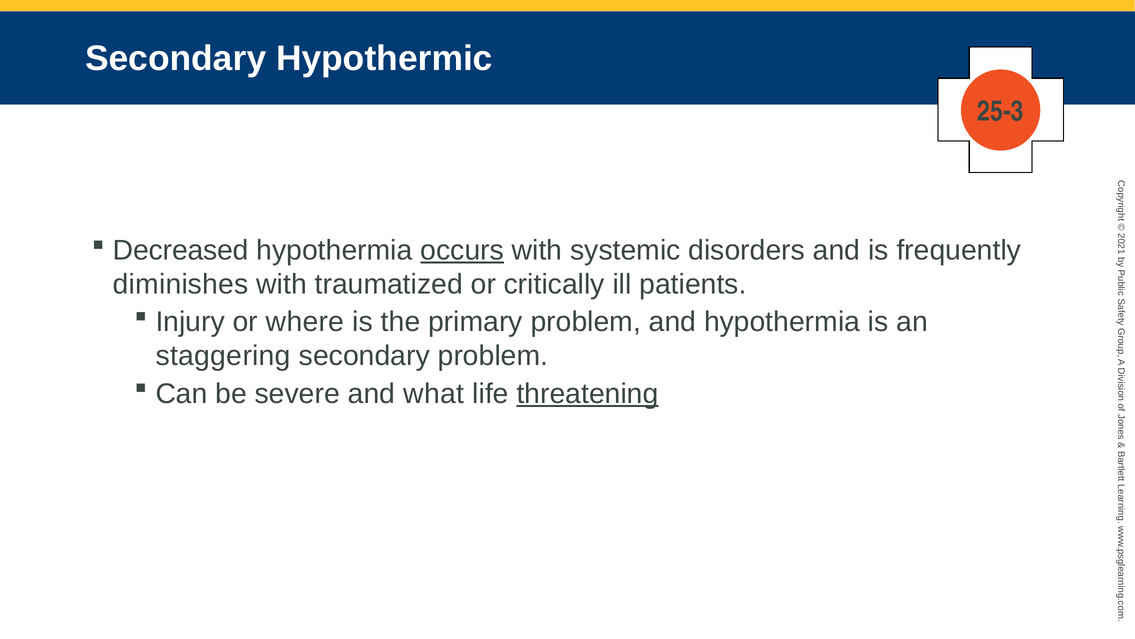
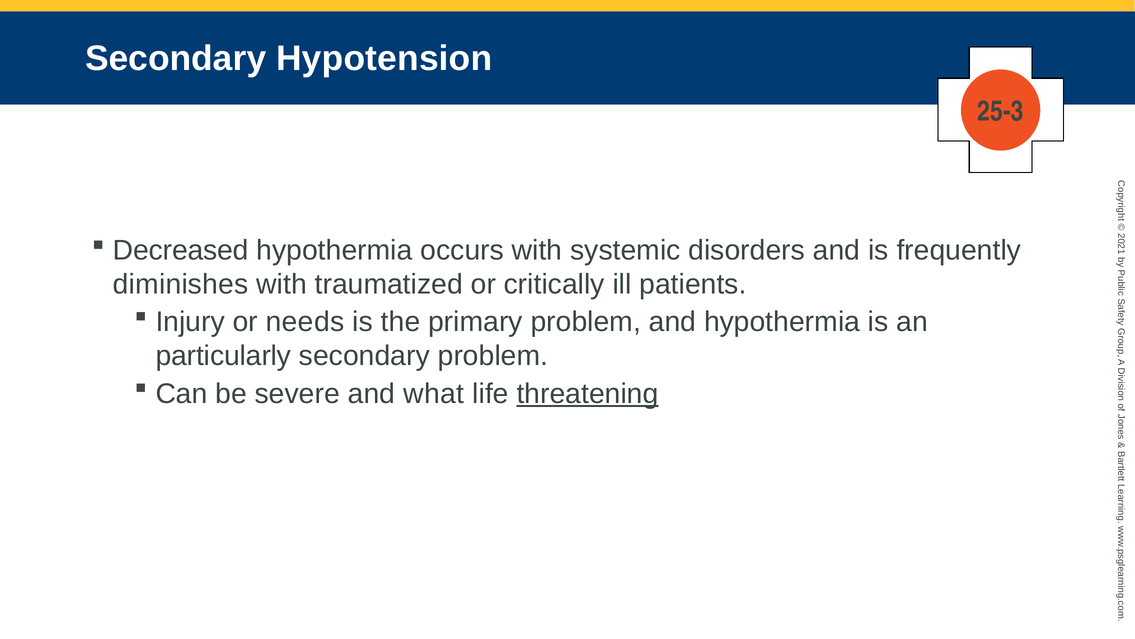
Hypothermic: Hypothermic -> Hypotension (384, 58)
occurs underline: present -> none (462, 250)
where: where -> needs (305, 322)
staggering: staggering -> particularly (223, 356)
